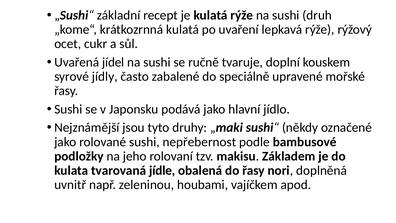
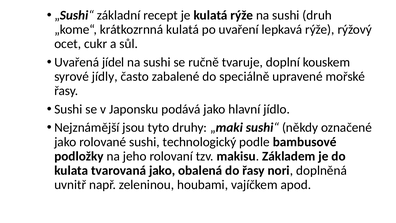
nepřebernost: nepřebernost -> technologický (199, 142)
tvarovaná jídle: jídle -> jako (162, 170)
